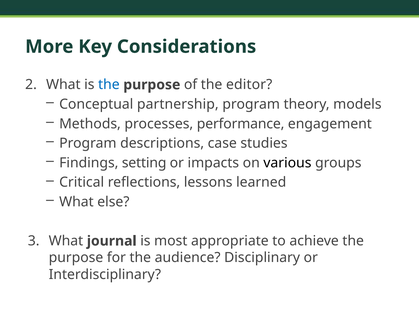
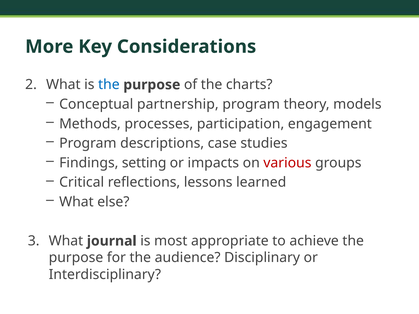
editor: editor -> charts (249, 85)
performance: performance -> participation (241, 124)
various colour: black -> red (287, 163)
